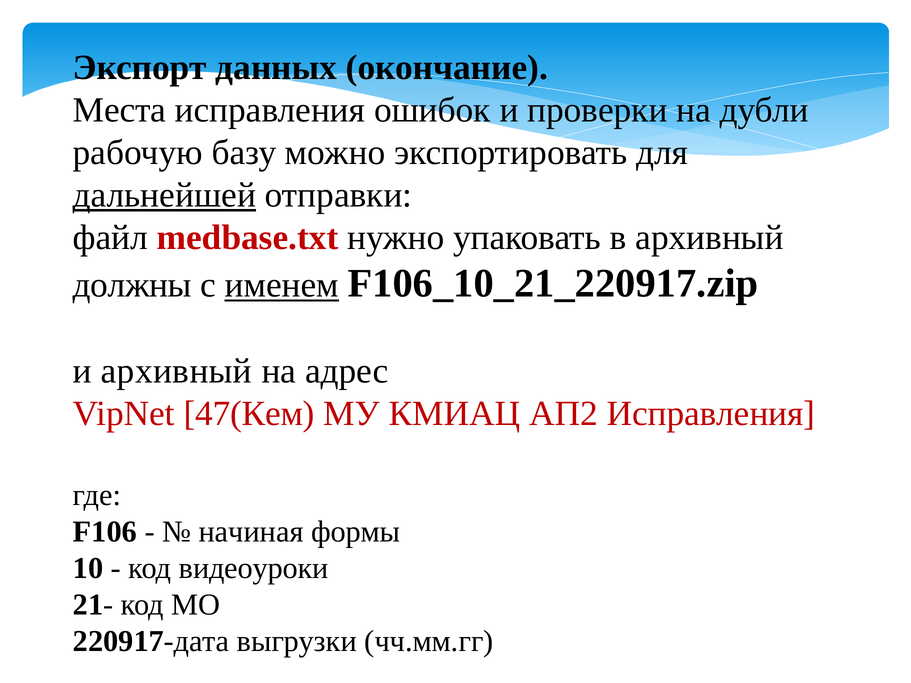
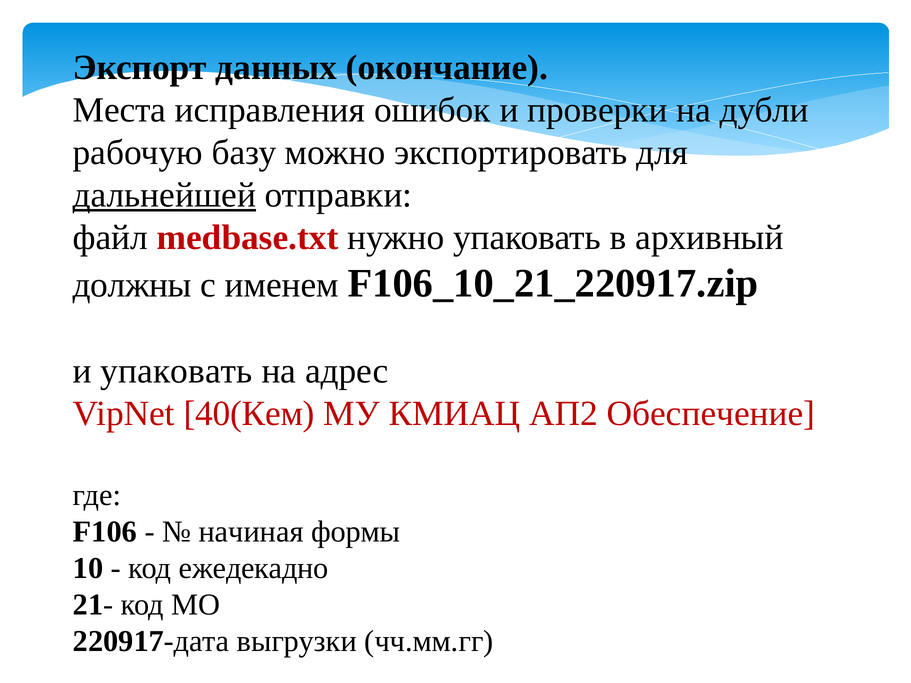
именем underline: present -> none (282, 285)
и архивный: архивный -> упаковать (177, 371)
47(Кем: 47(Кем -> 40(Кем (249, 414)
АП2 Исправления: Исправления -> Обеспечение (711, 414)
видеоуроки: видеоуроки -> ежедекадно (254, 568)
